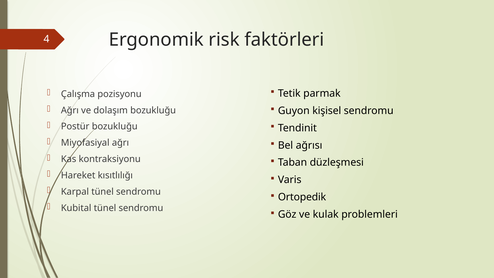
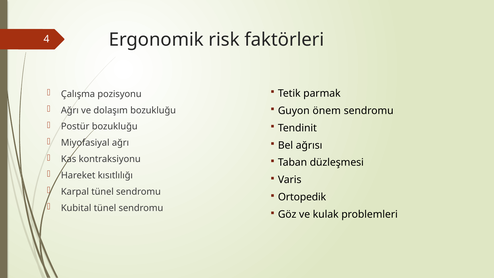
kişisel: kişisel -> önem (327, 111)
